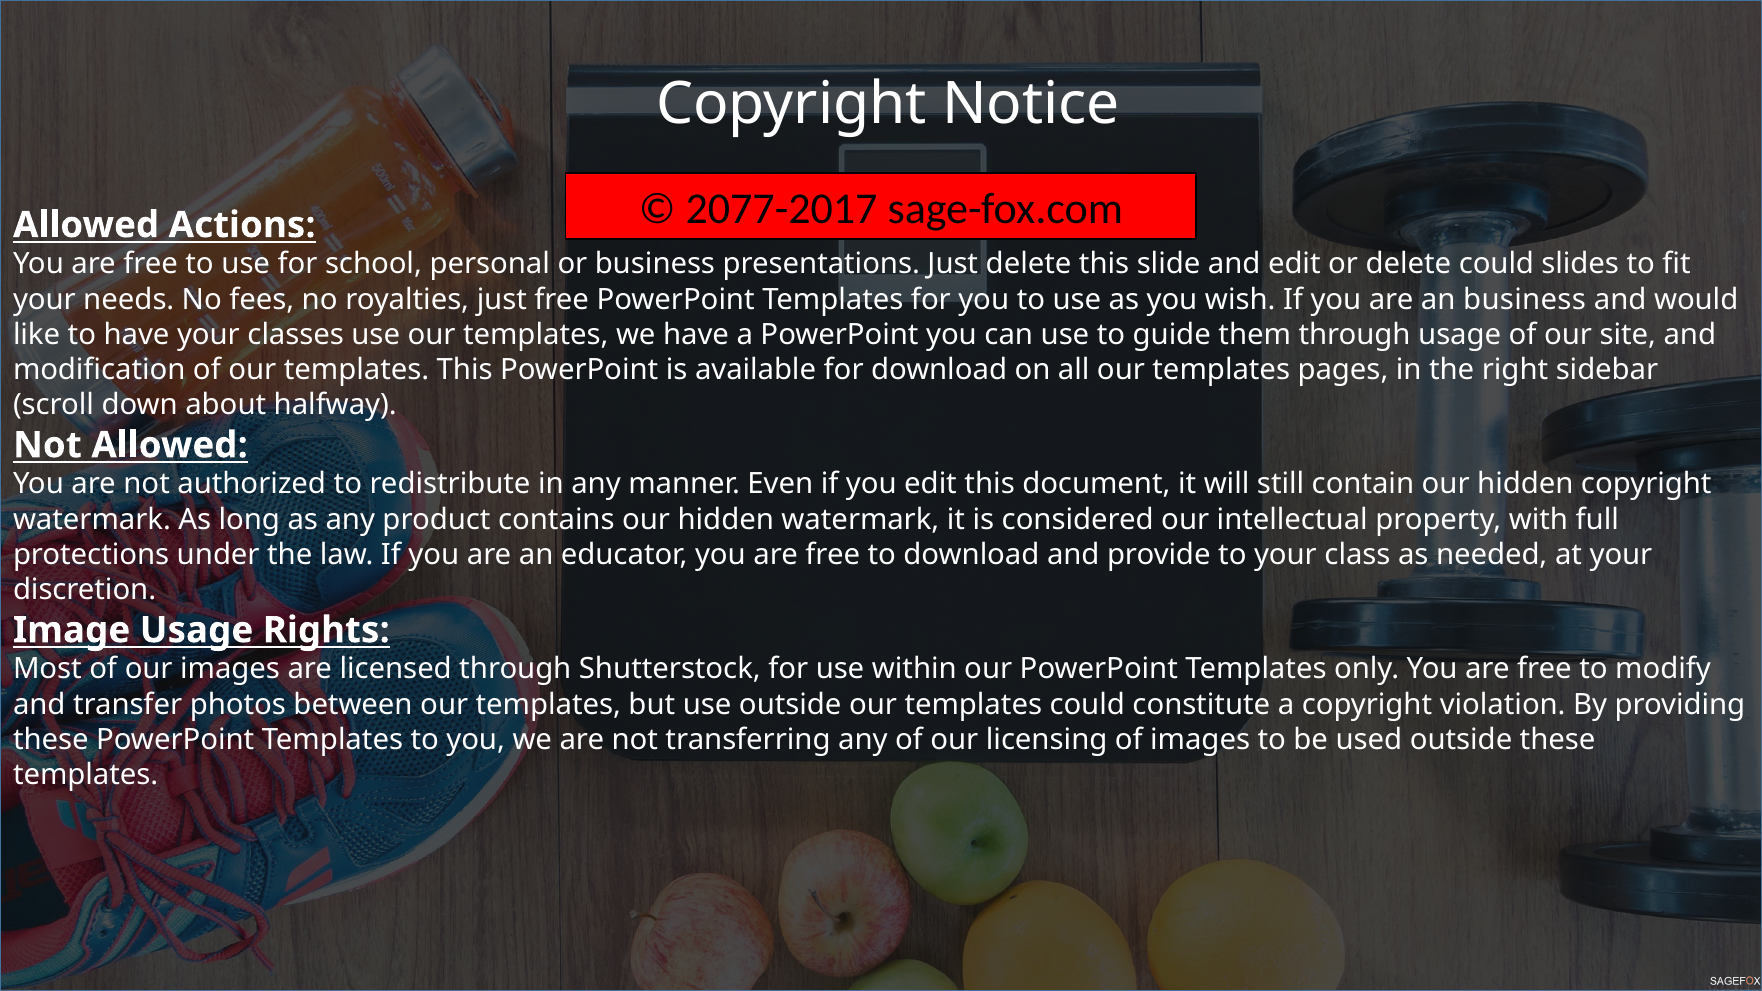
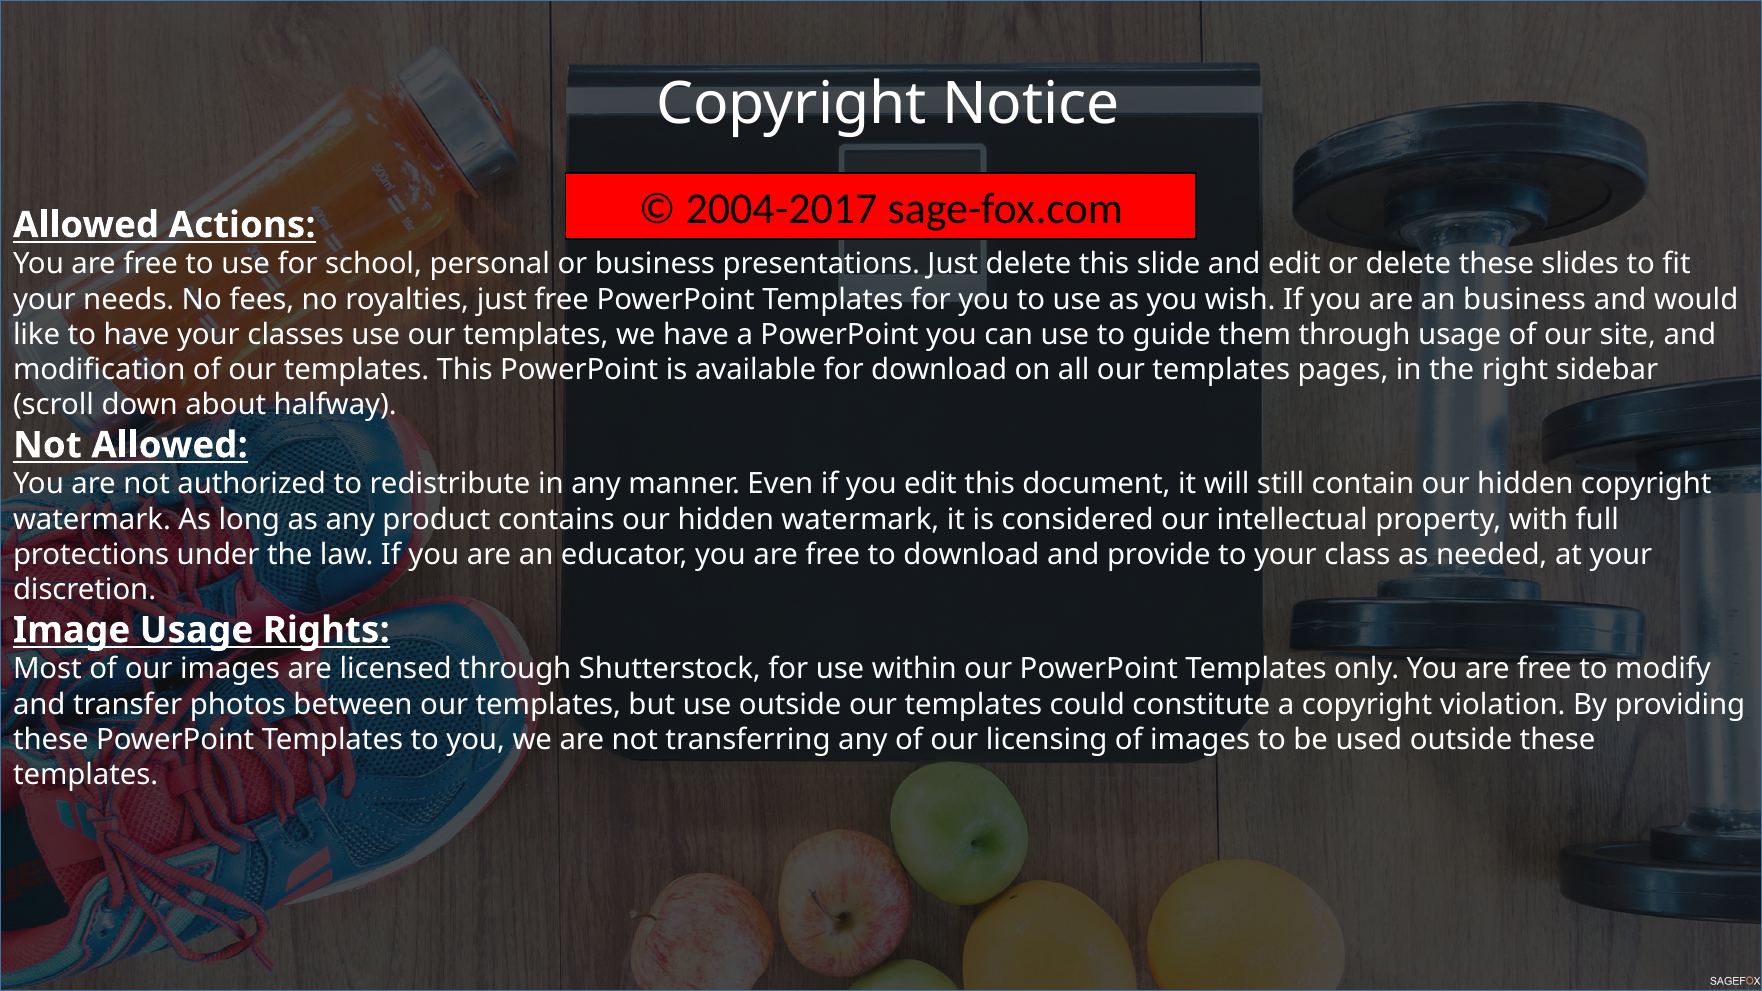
2077-2017: 2077-2017 -> 2004-2017 (782, 209)
delete could: could -> these (1496, 264)
